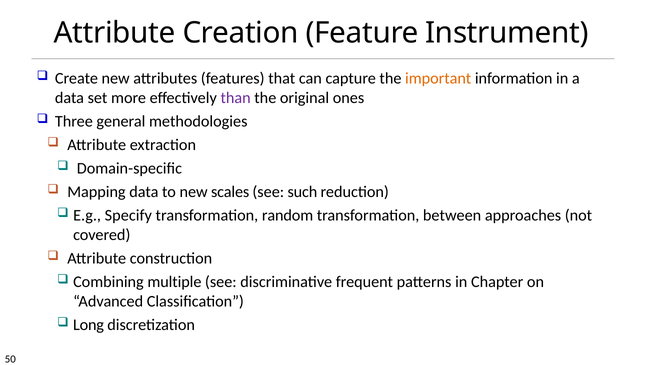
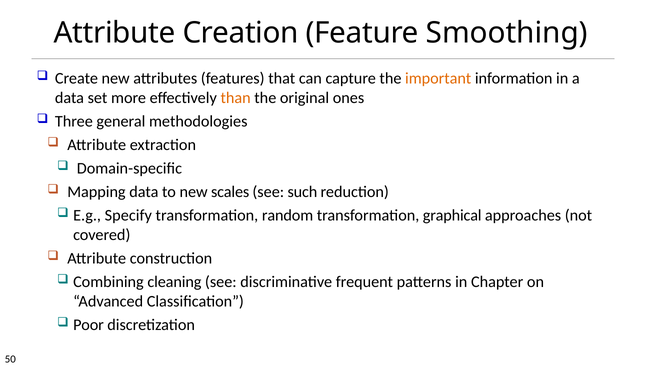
Instrument: Instrument -> Smoothing (507, 33)
than colour: purple -> orange (236, 98)
between: between -> graphical (452, 215)
multiple: multiple -> cleaning (174, 281)
Long: Long -> Poor (88, 324)
